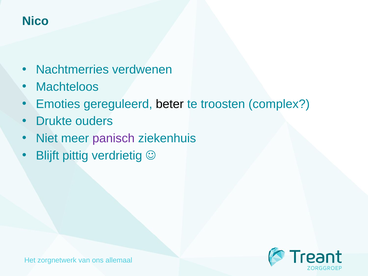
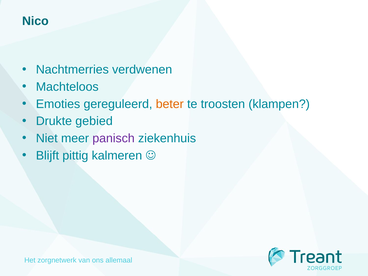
beter colour: black -> orange (170, 104)
complex: complex -> klampen (279, 104)
ouders: ouders -> gebied (94, 121)
verdrietig: verdrietig -> kalmeren (117, 156)
